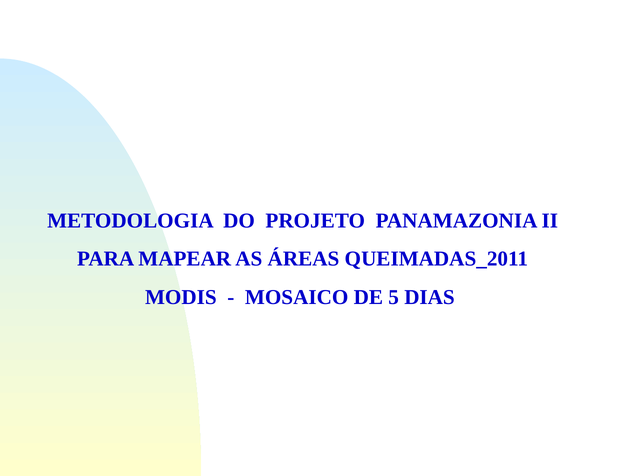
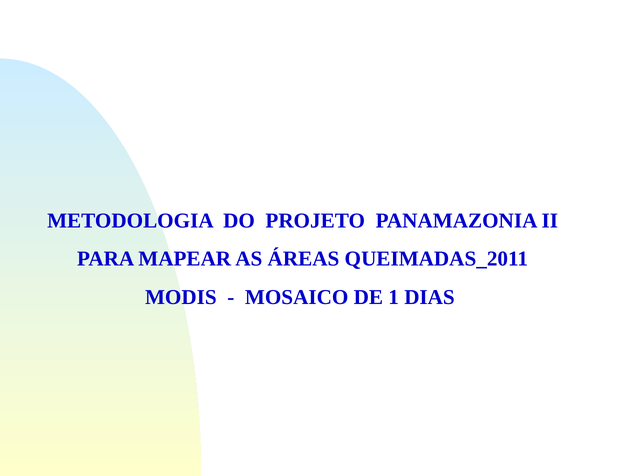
5: 5 -> 1 (394, 297)
